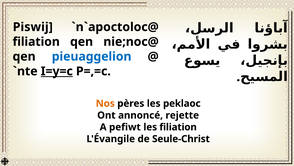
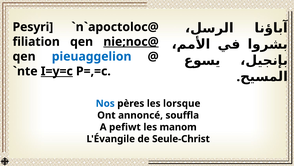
Piswij: Piswij -> Pesyri (33, 27)
nie;noc@ underline: none -> present (131, 42)
Nos colour: orange -> blue (105, 103)
peklaoc: peklaoc -> lorsque (182, 103)
rejette: rejette -> souffla (182, 115)
les filiation: filiation -> manom (178, 127)
